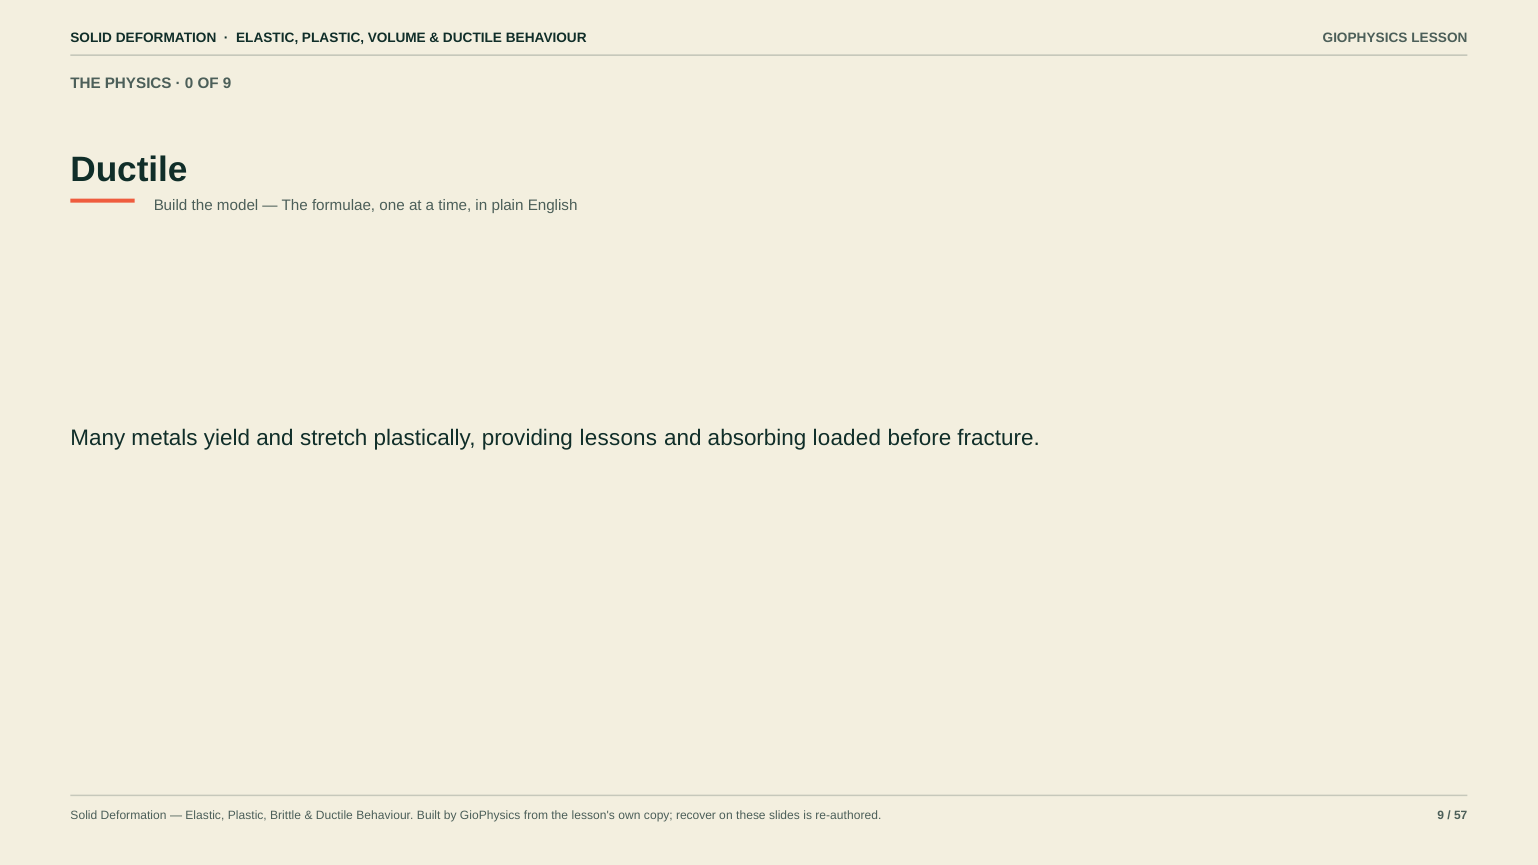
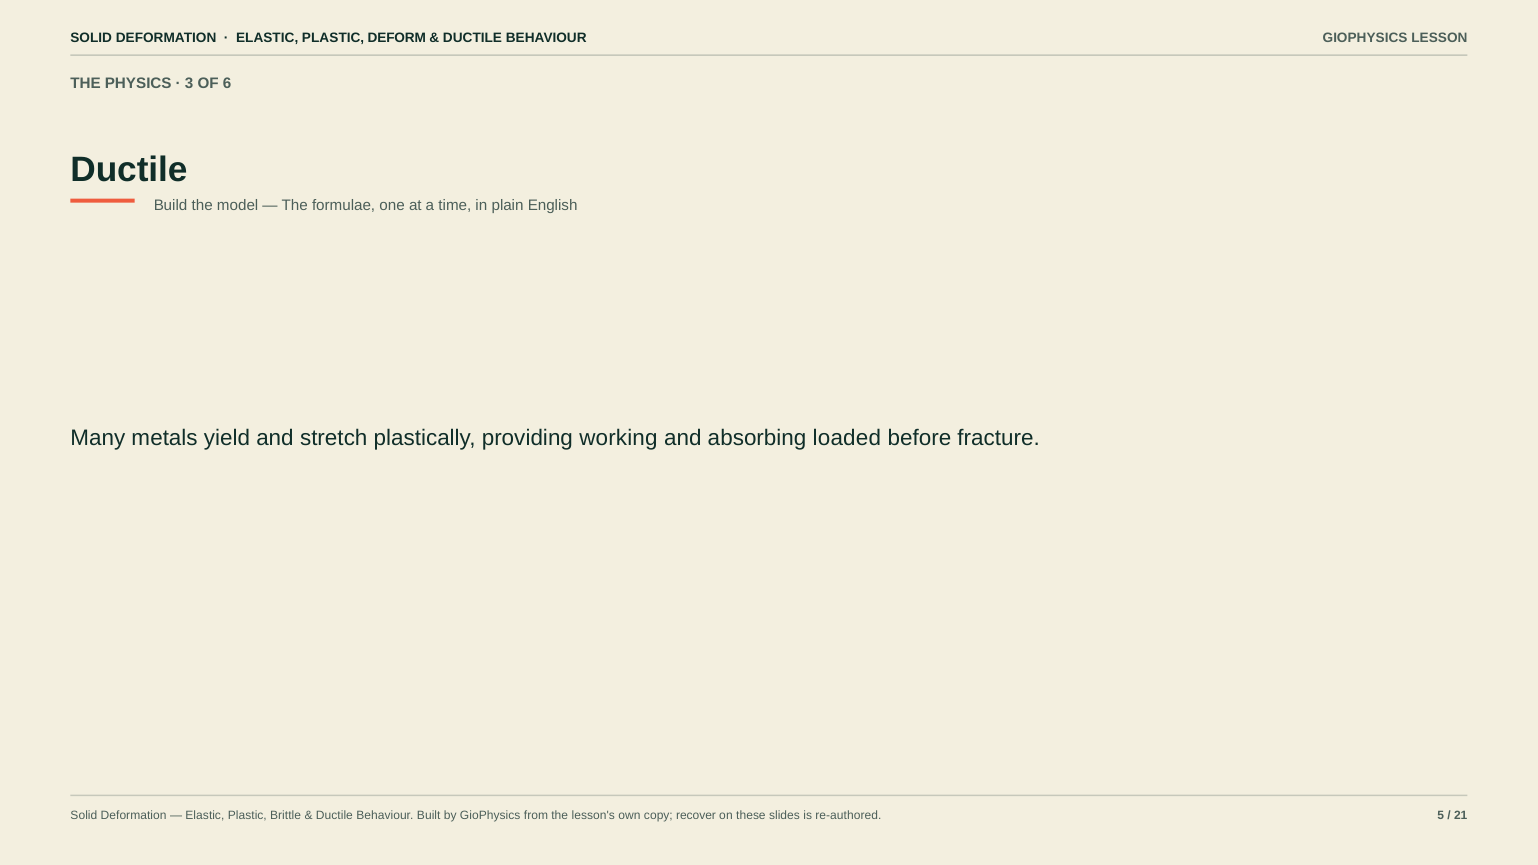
VOLUME: VOLUME -> DEFORM (397, 38)
0: 0 -> 3 (189, 84)
OF 9: 9 -> 6 (227, 84)
lessons: lessons -> working (618, 439)
re-authored 9: 9 -> 5 (1441, 815)
57: 57 -> 21 (1461, 815)
